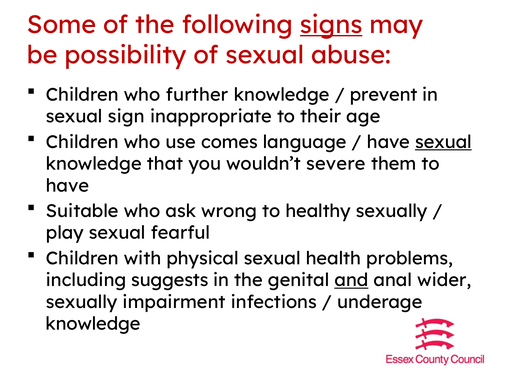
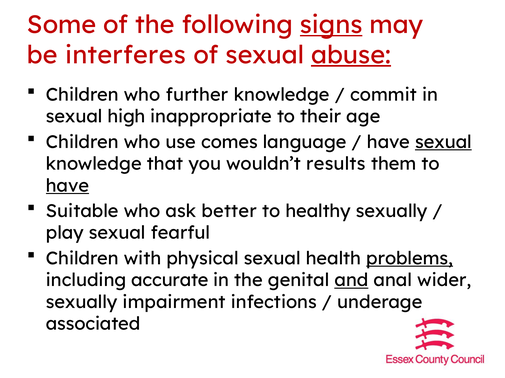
possibility: possibility -> interferes (125, 55)
abuse underline: none -> present (351, 55)
prevent: prevent -> commit (384, 95)
sign: sign -> high (126, 117)
severe: severe -> results (336, 164)
have underline: none -> present (67, 186)
wrong: wrong -> better (229, 212)
problems underline: none -> present (410, 259)
suggests: suggests -> accurate (170, 281)
knowledge: knowledge -> associated (93, 325)
